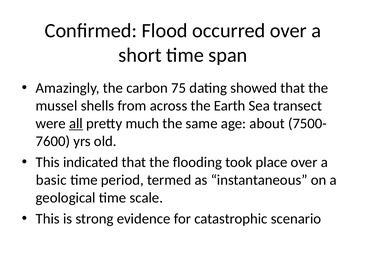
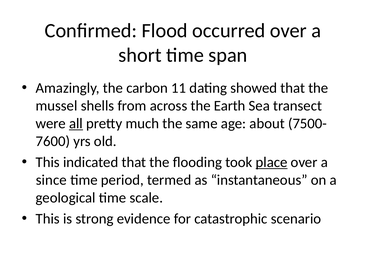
75: 75 -> 11 (179, 88)
place underline: none -> present (272, 162)
basic: basic -> since (51, 180)
